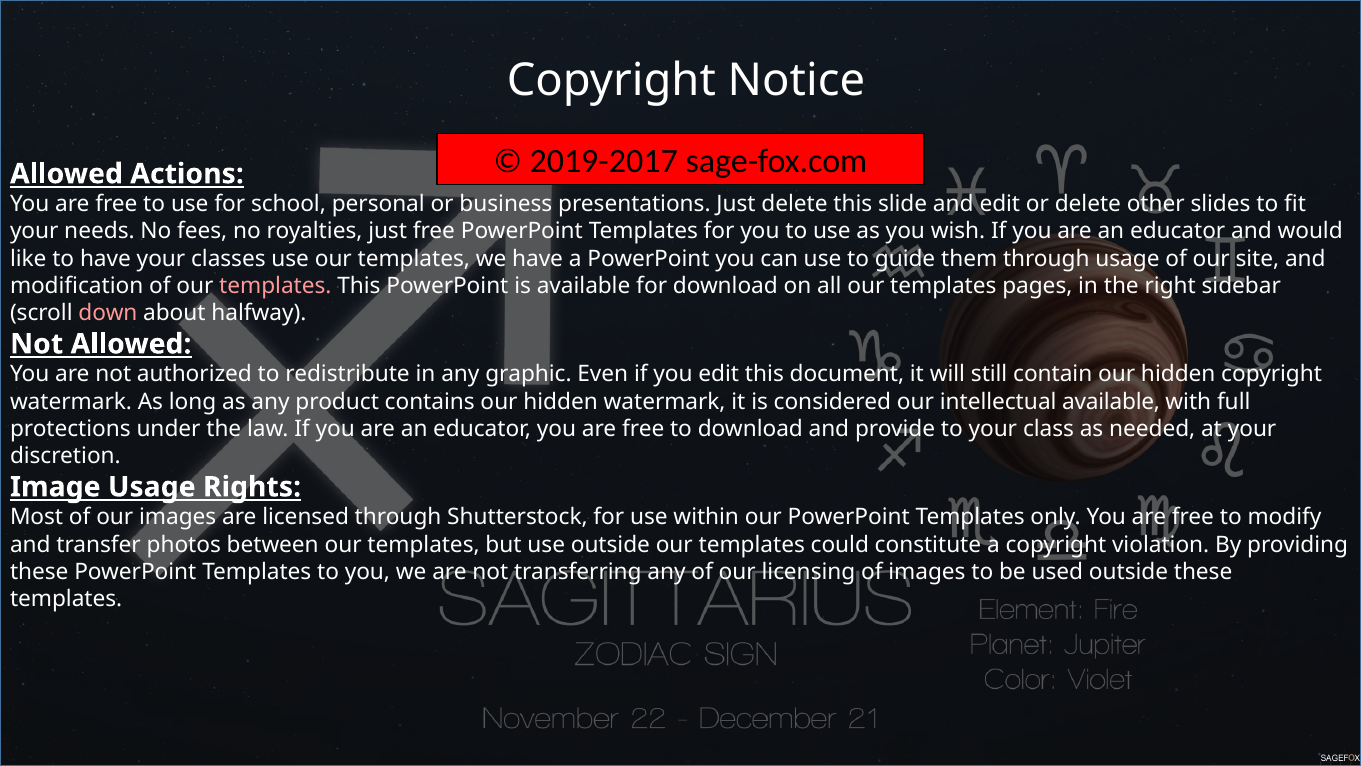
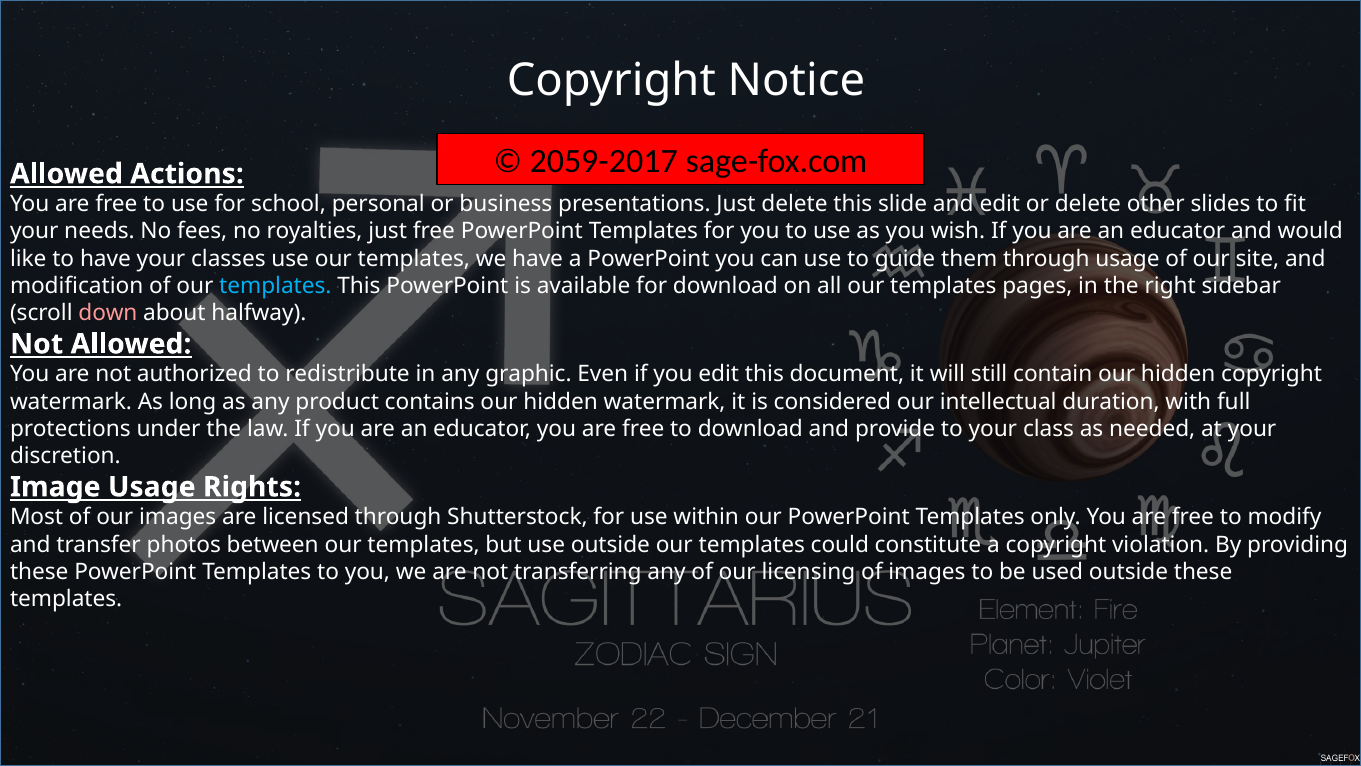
2019-2017: 2019-2017 -> 2059-2017 (604, 161)
templates colour: pink -> light blue (275, 286)
intellectual available: available -> duration (1111, 401)
